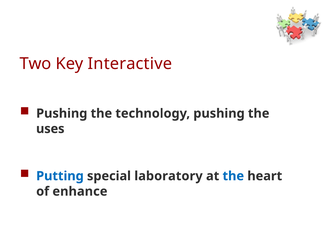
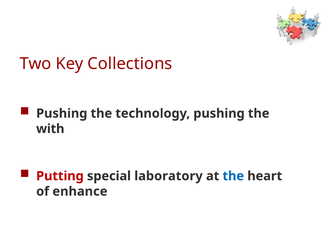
Interactive: Interactive -> Collections (130, 64)
uses: uses -> with (50, 129)
Putting colour: blue -> red (60, 176)
